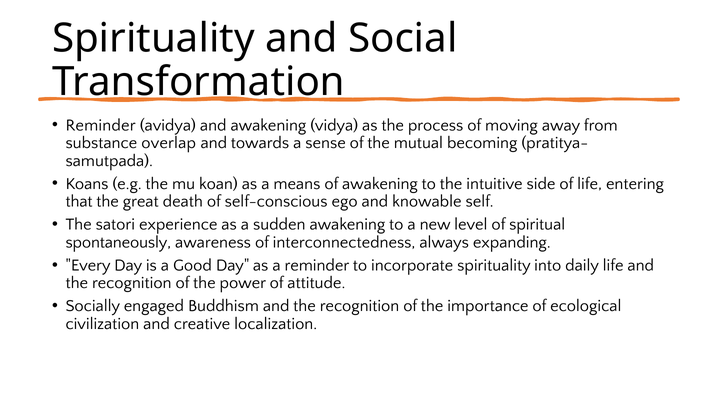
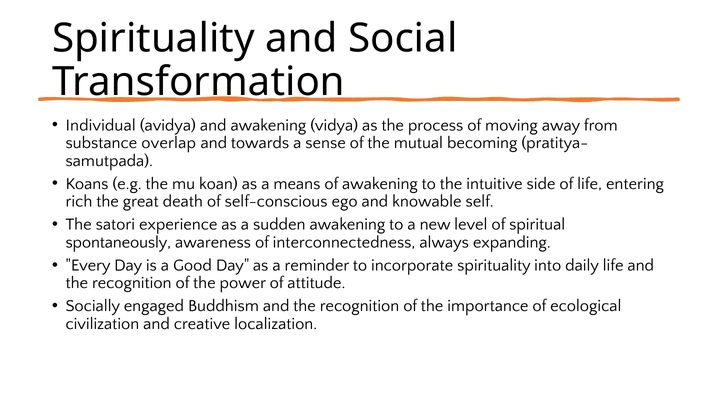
Reminder: Reminder -> Individual (101, 125)
that: that -> rich (79, 201)
